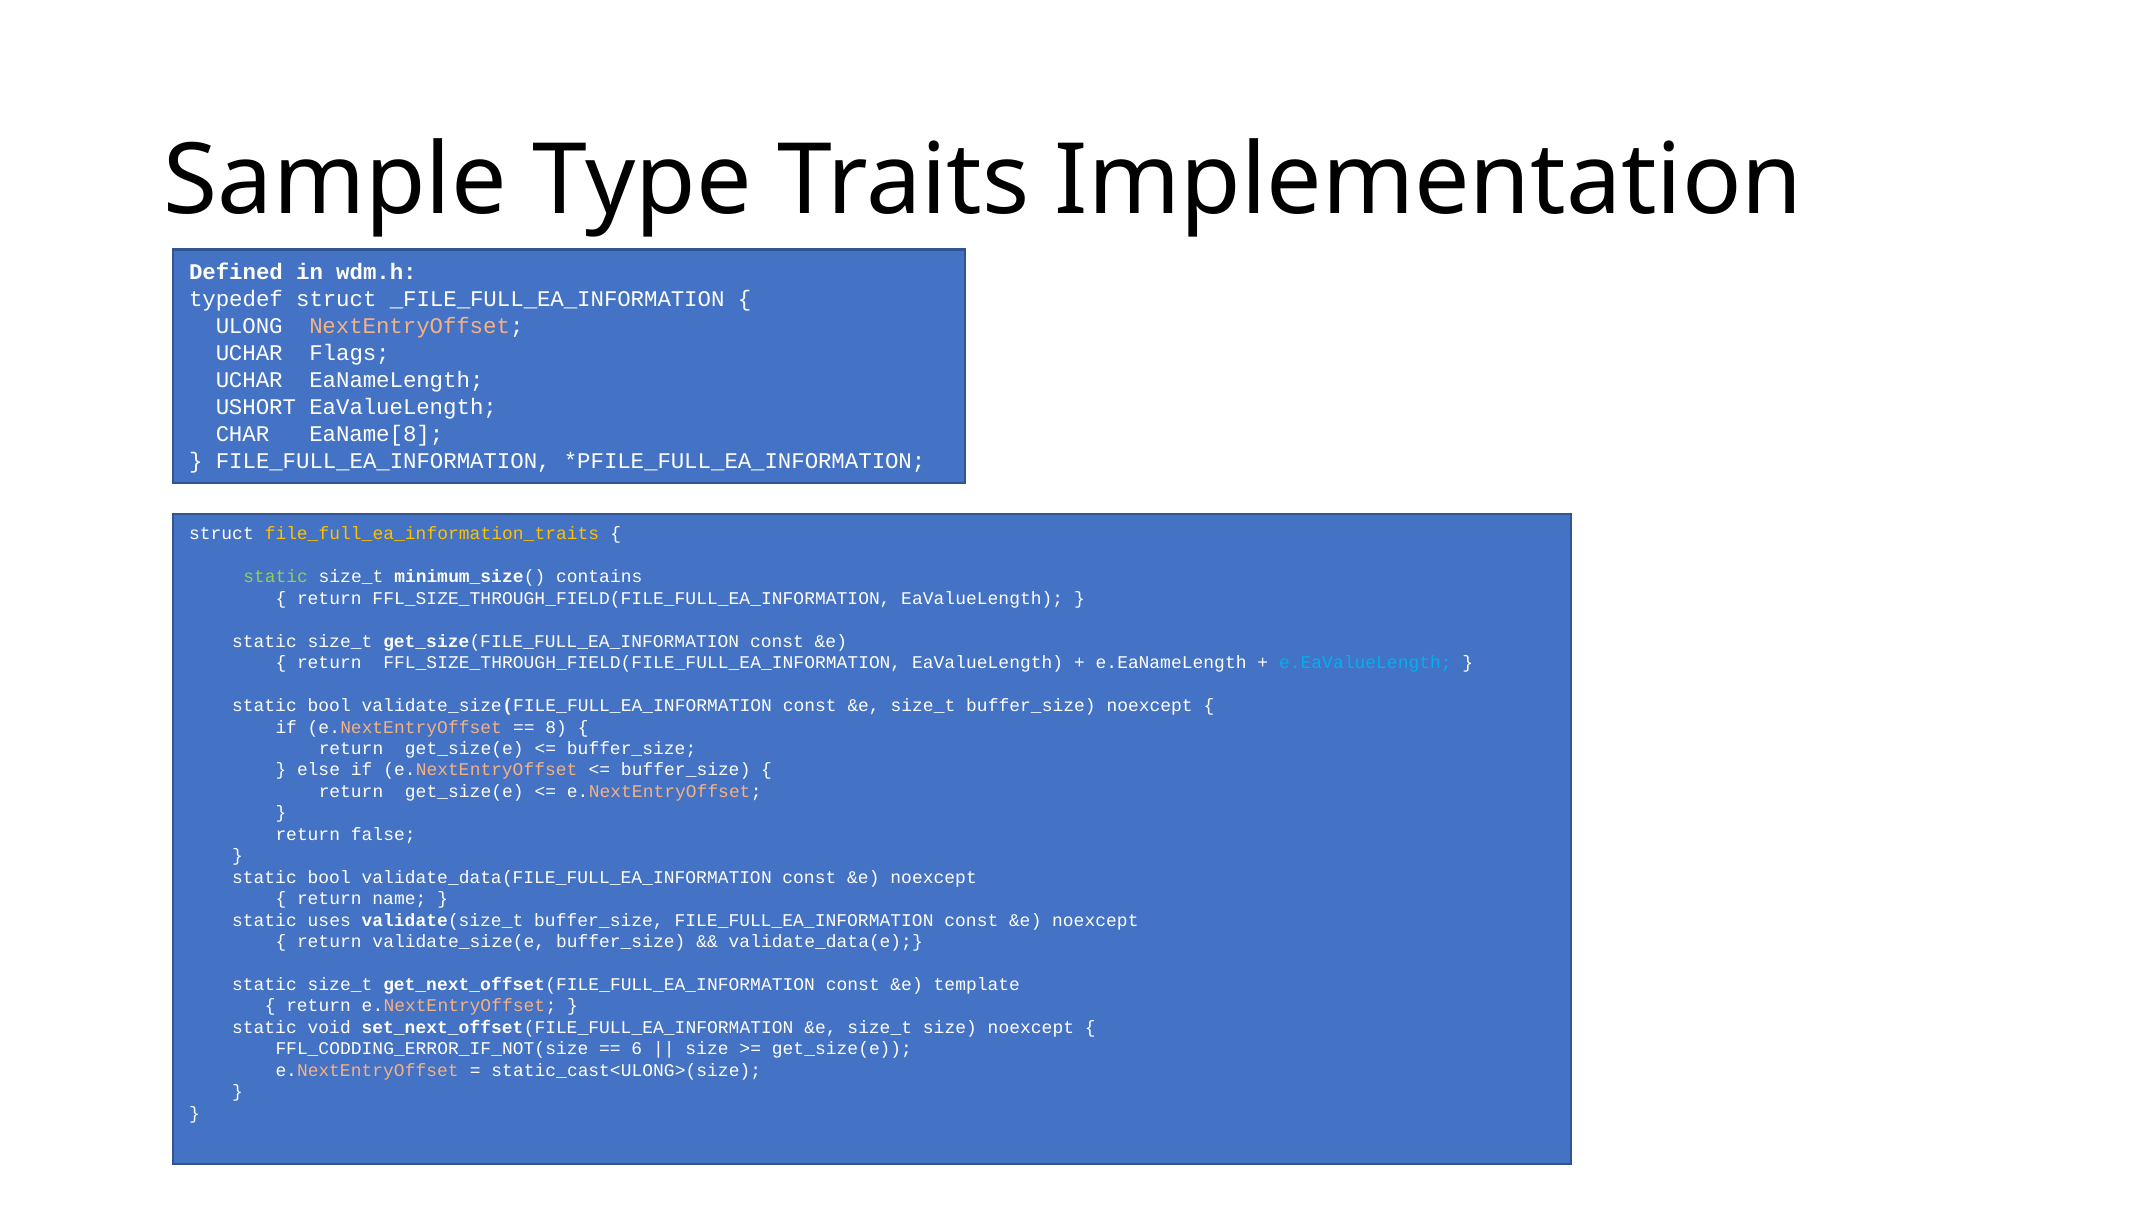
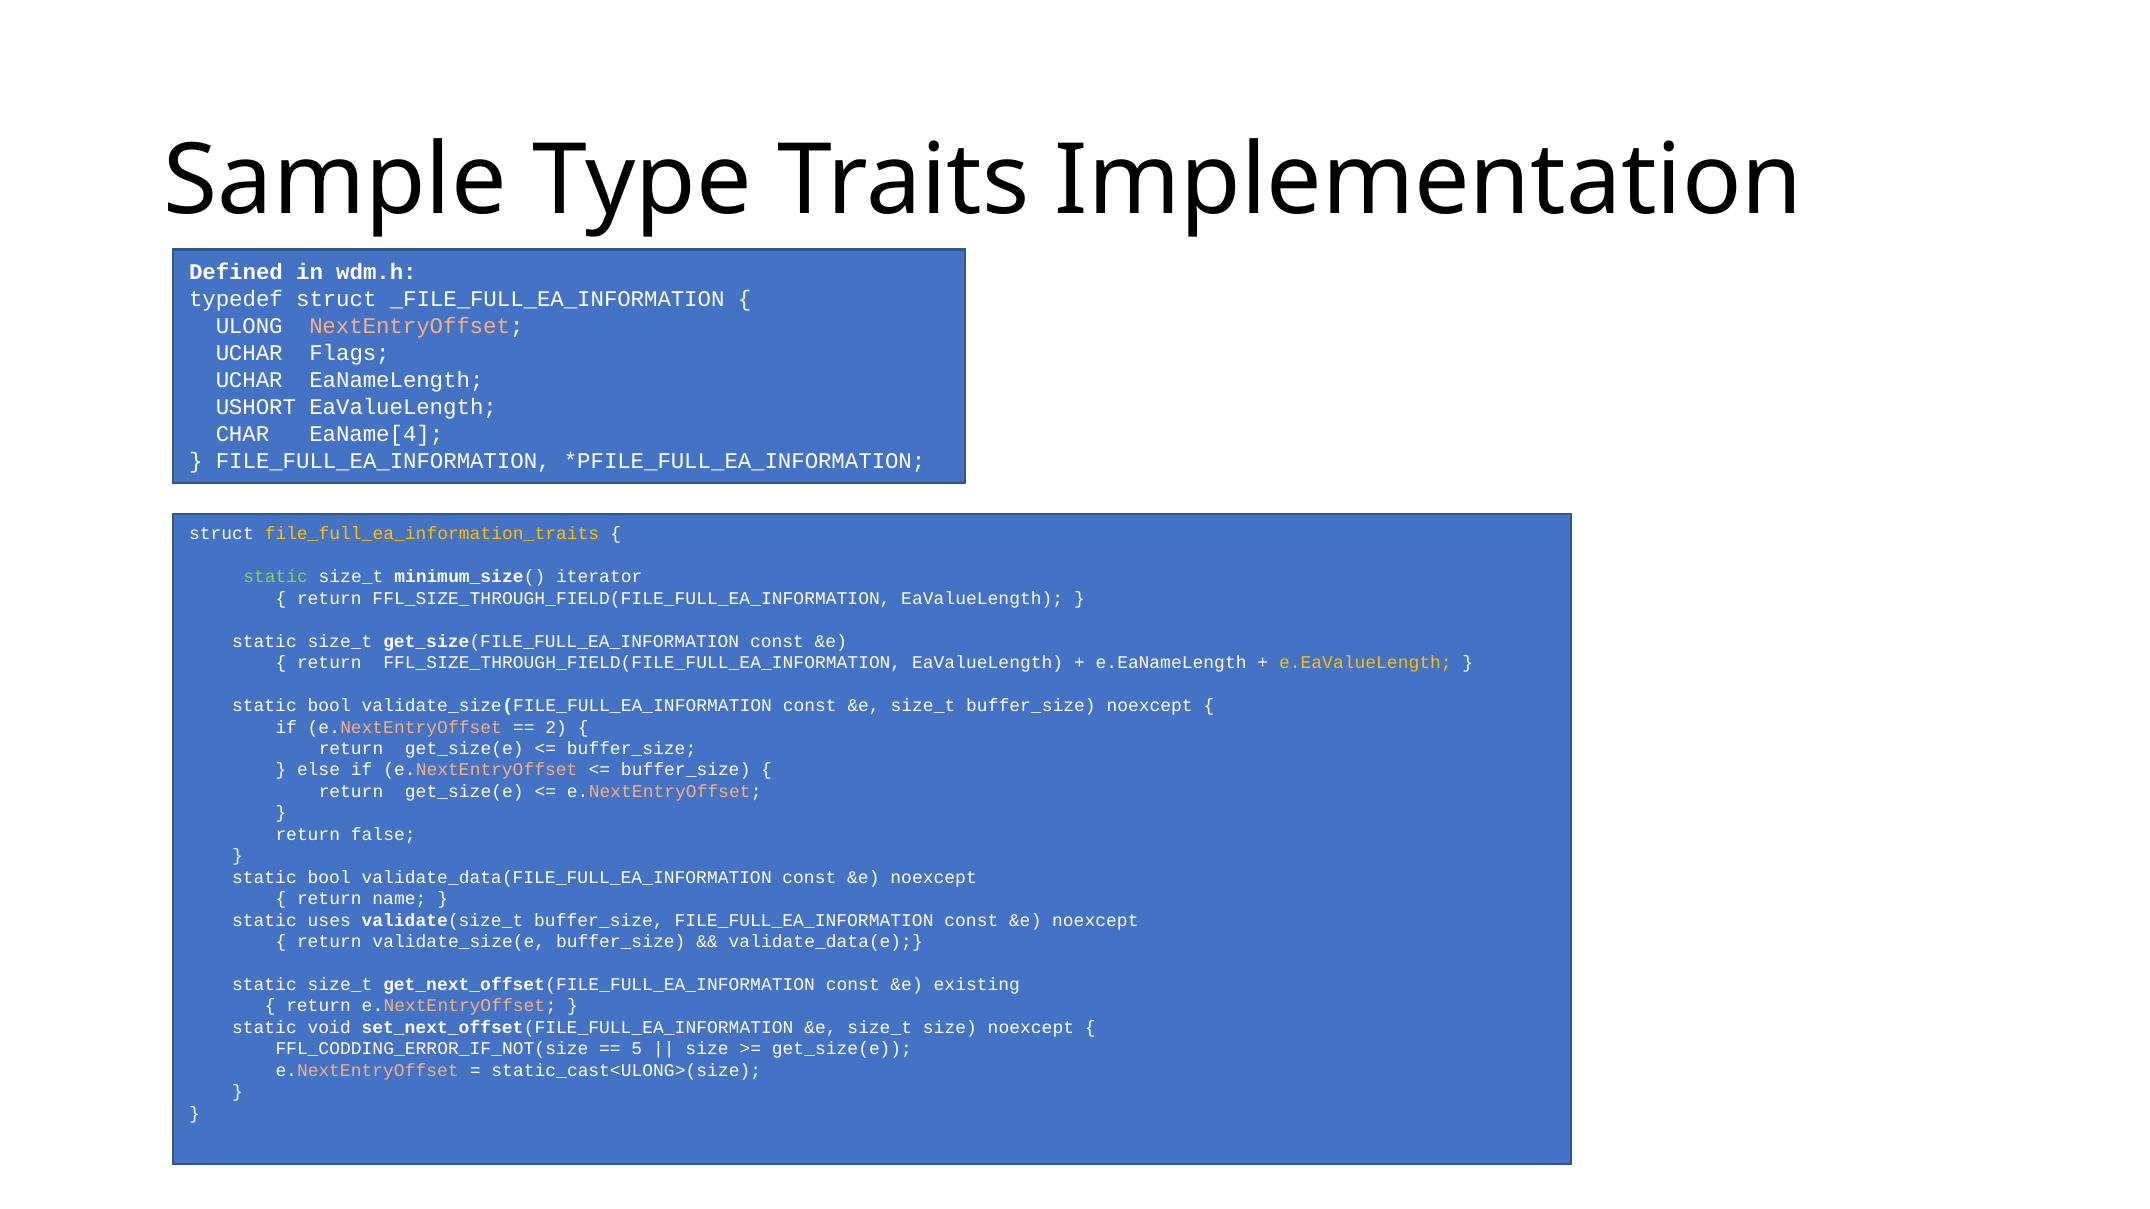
EaName[8: EaName[8 -> EaName[4 (376, 434)
contains: contains -> iterator (599, 577)
e.EaValueLength colour: light blue -> yellow (1365, 663)
8: 8 -> 2 (556, 727)
template: template -> existing (977, 985)
6: 6 -> 5 (637, 1049)
